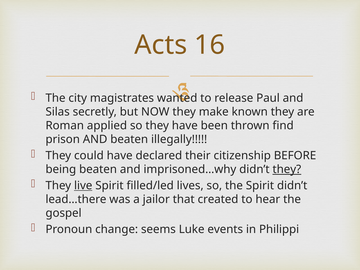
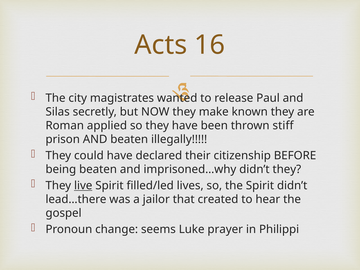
find: find -> stiff (283, 126)
they underline: present -> none (287, 169)
events: events -> prayer (225, 229)
